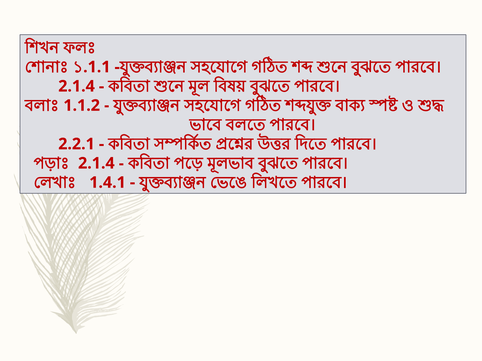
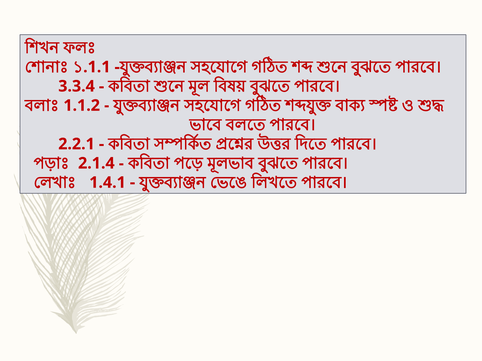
2.1.4: 2.1.4 -> 3.3.4 (77, 86)
